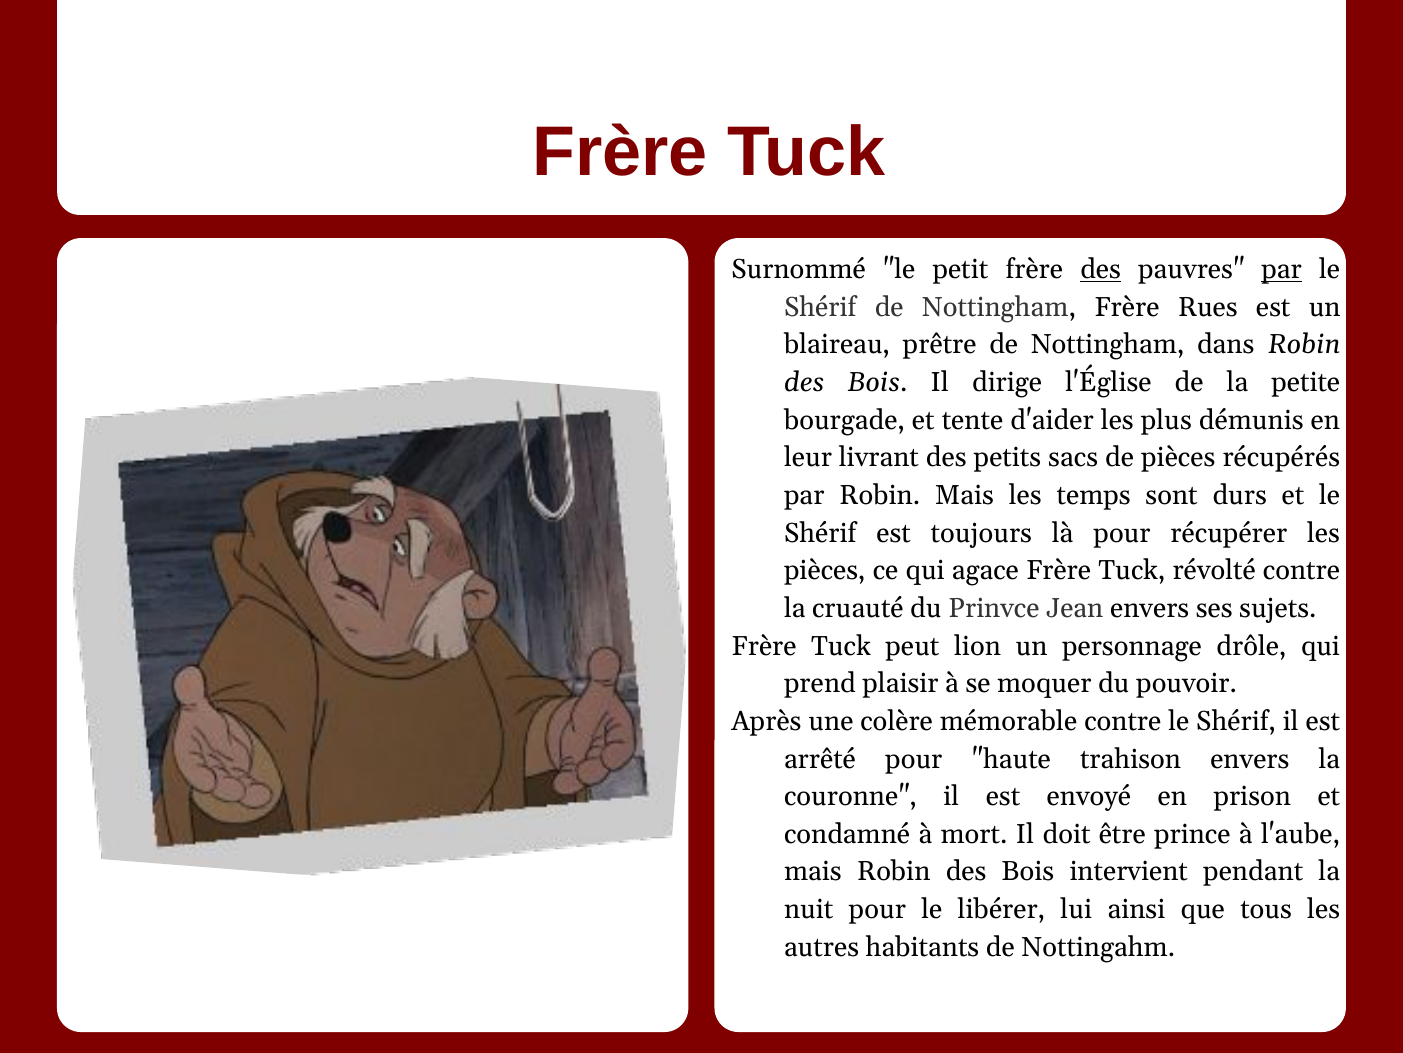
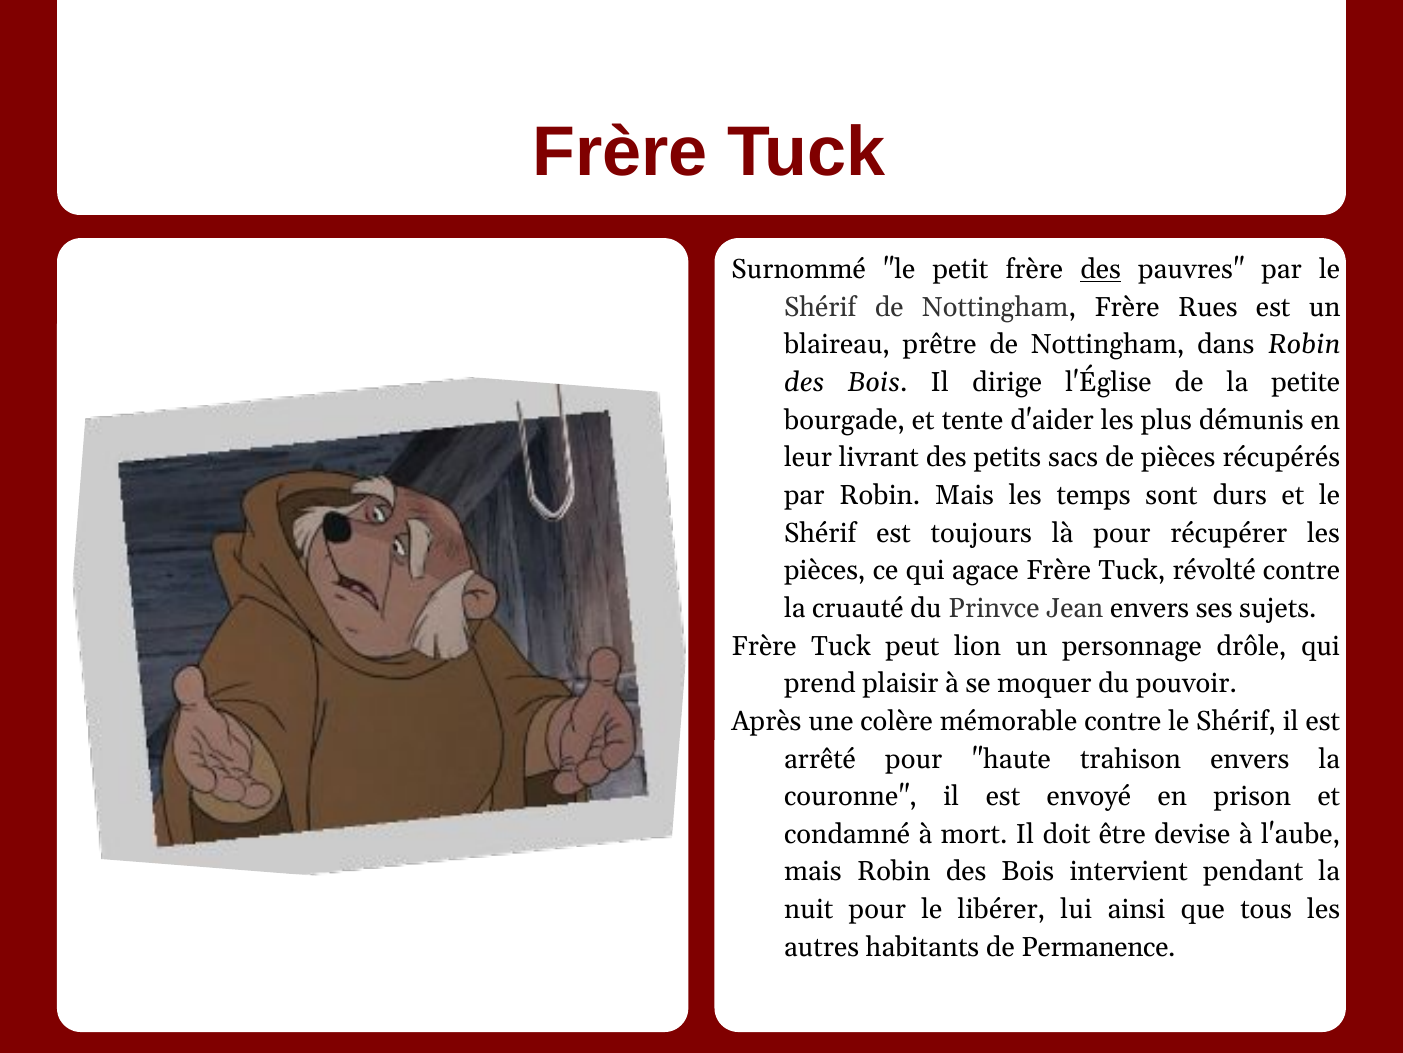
par underline: present -> none (1282, 269)
prince: prince -> devise (1192, 834)
Nottingahm: Nottingahm -> Permanence (1098, 947)
